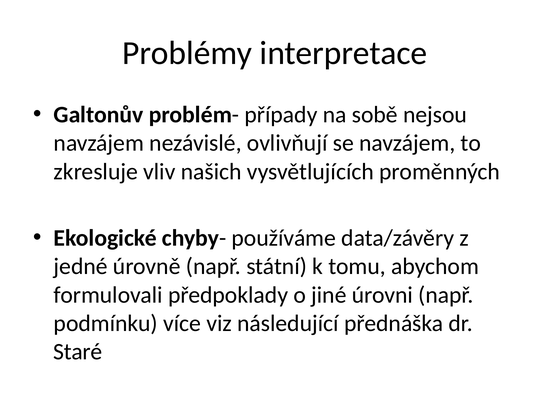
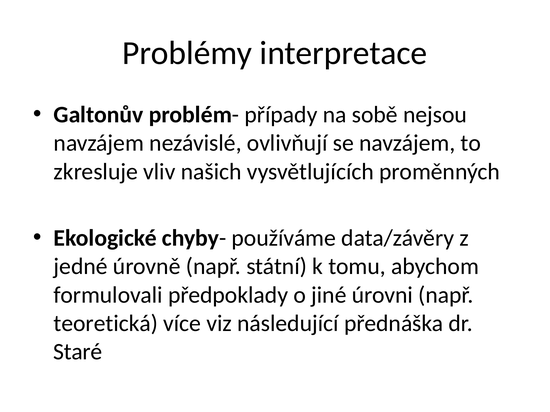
podmínku: podmínku -> teoretická (106, 324)
